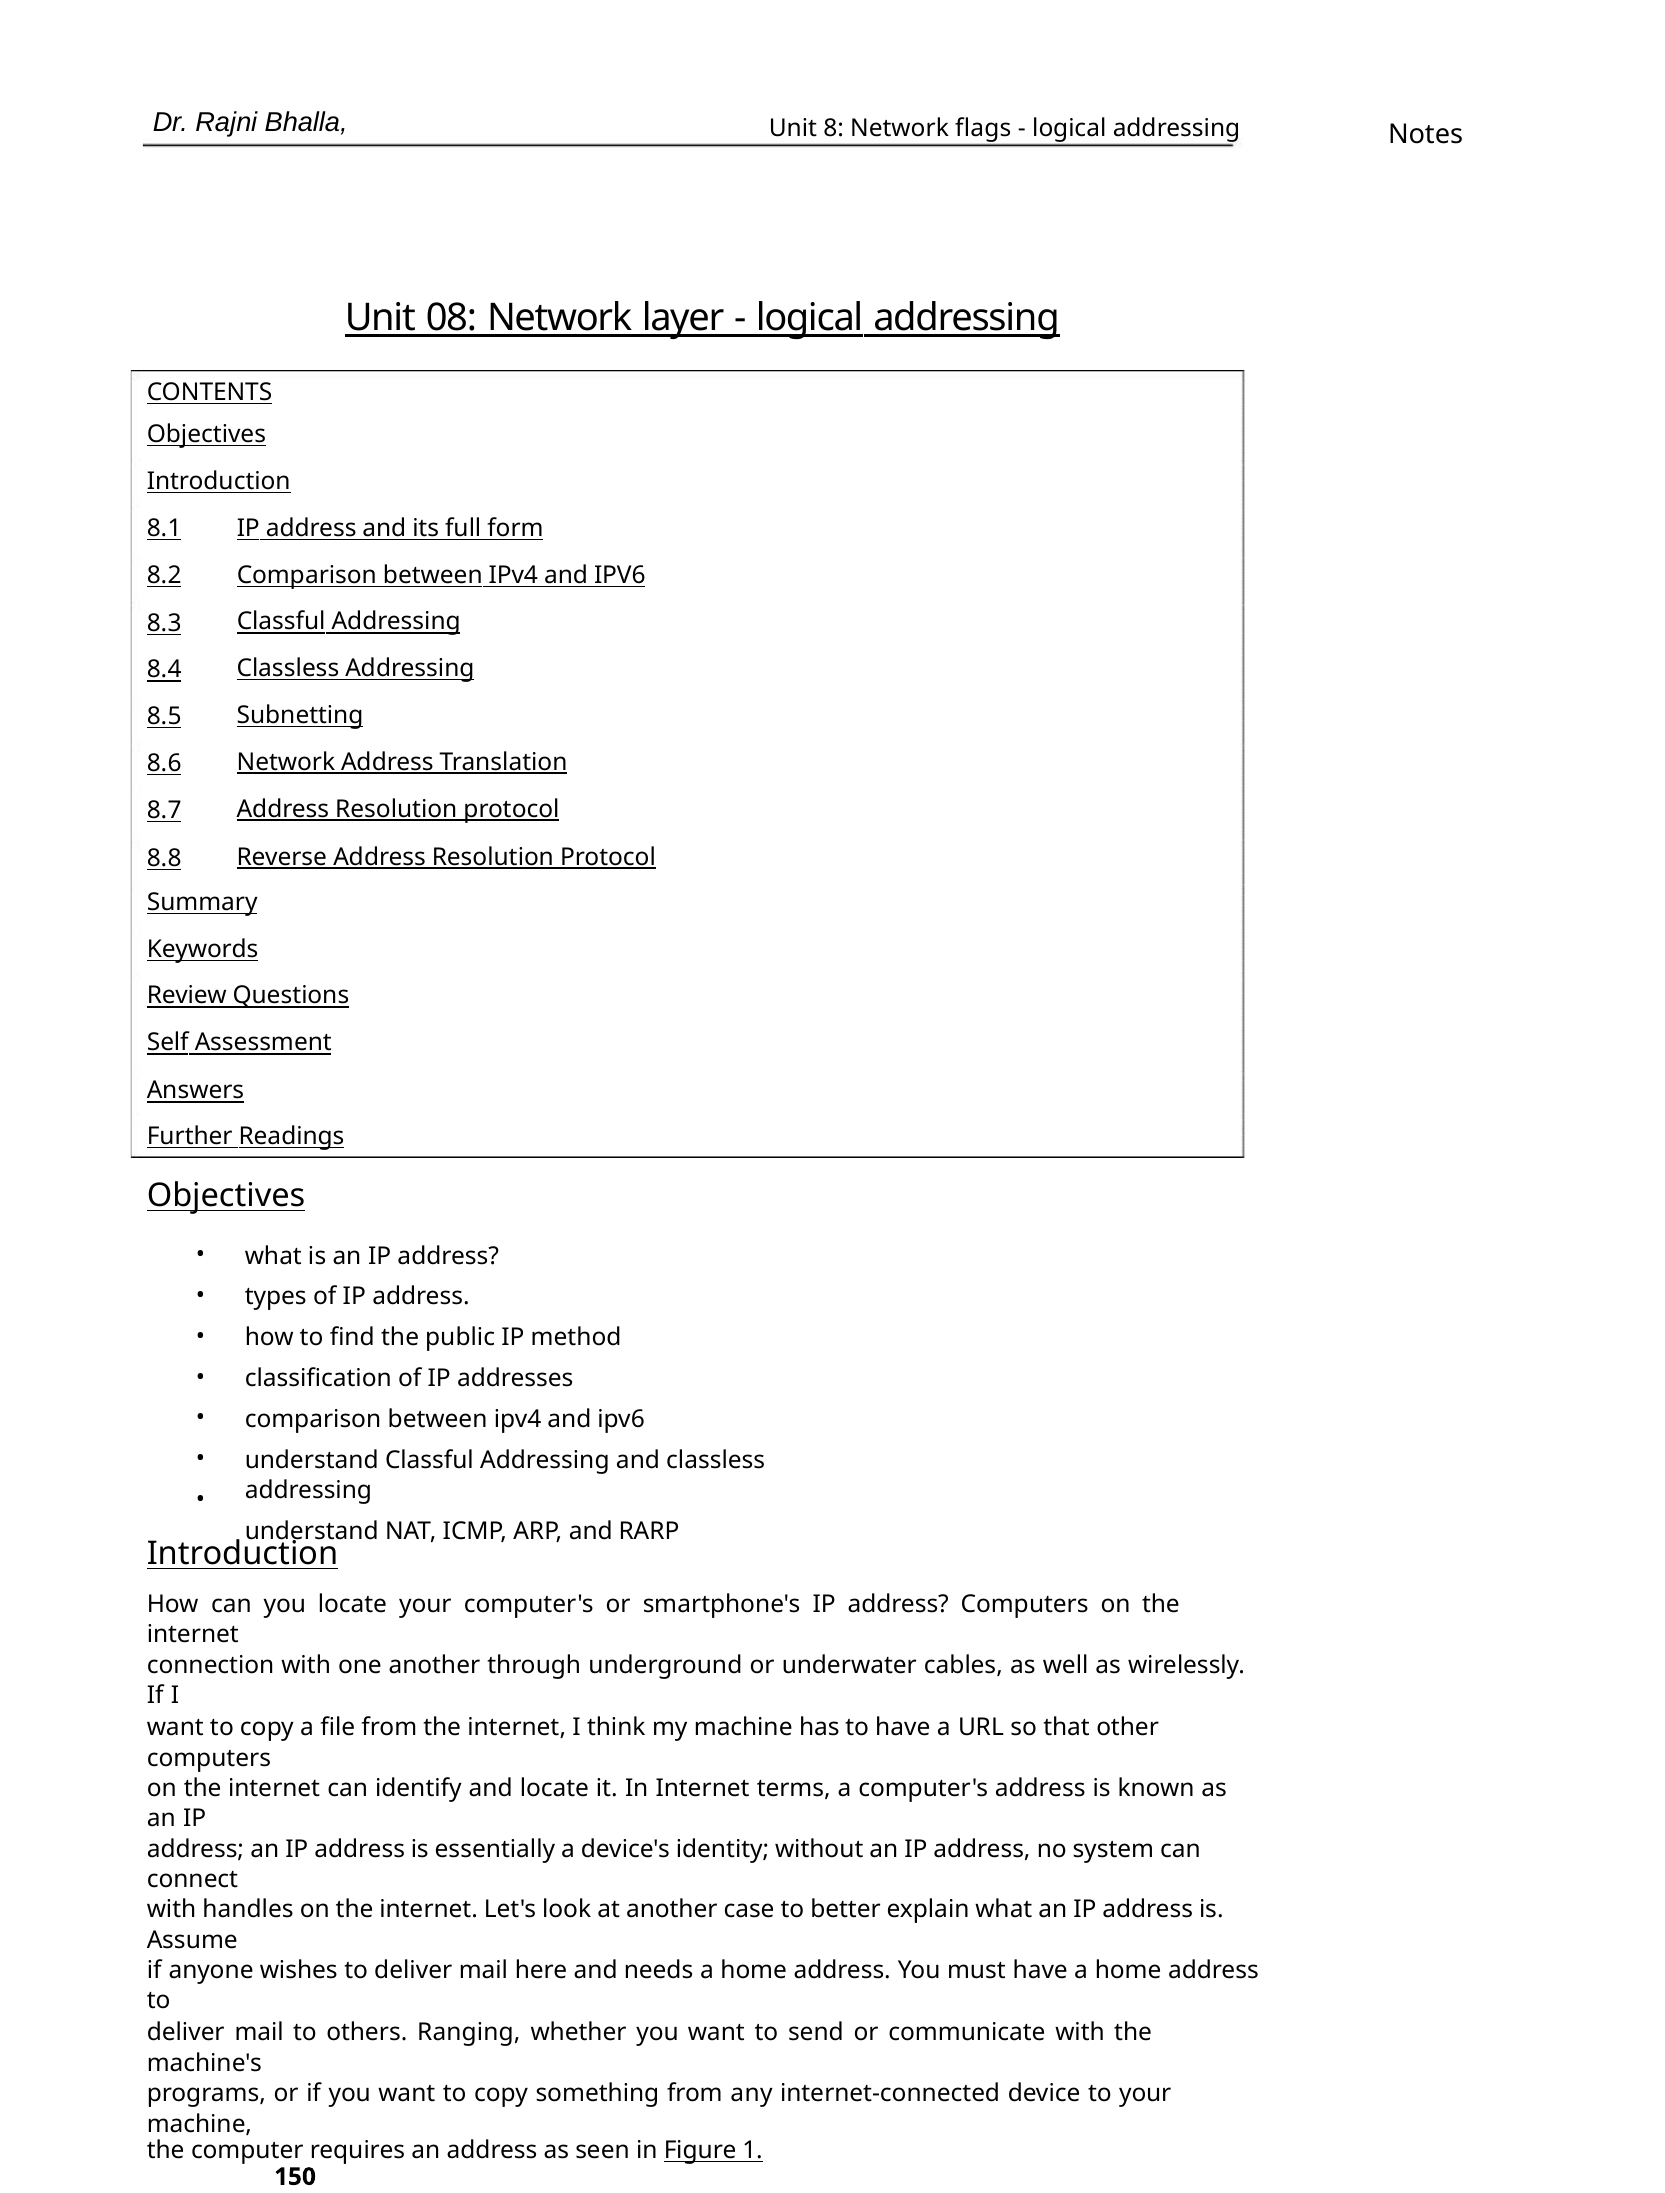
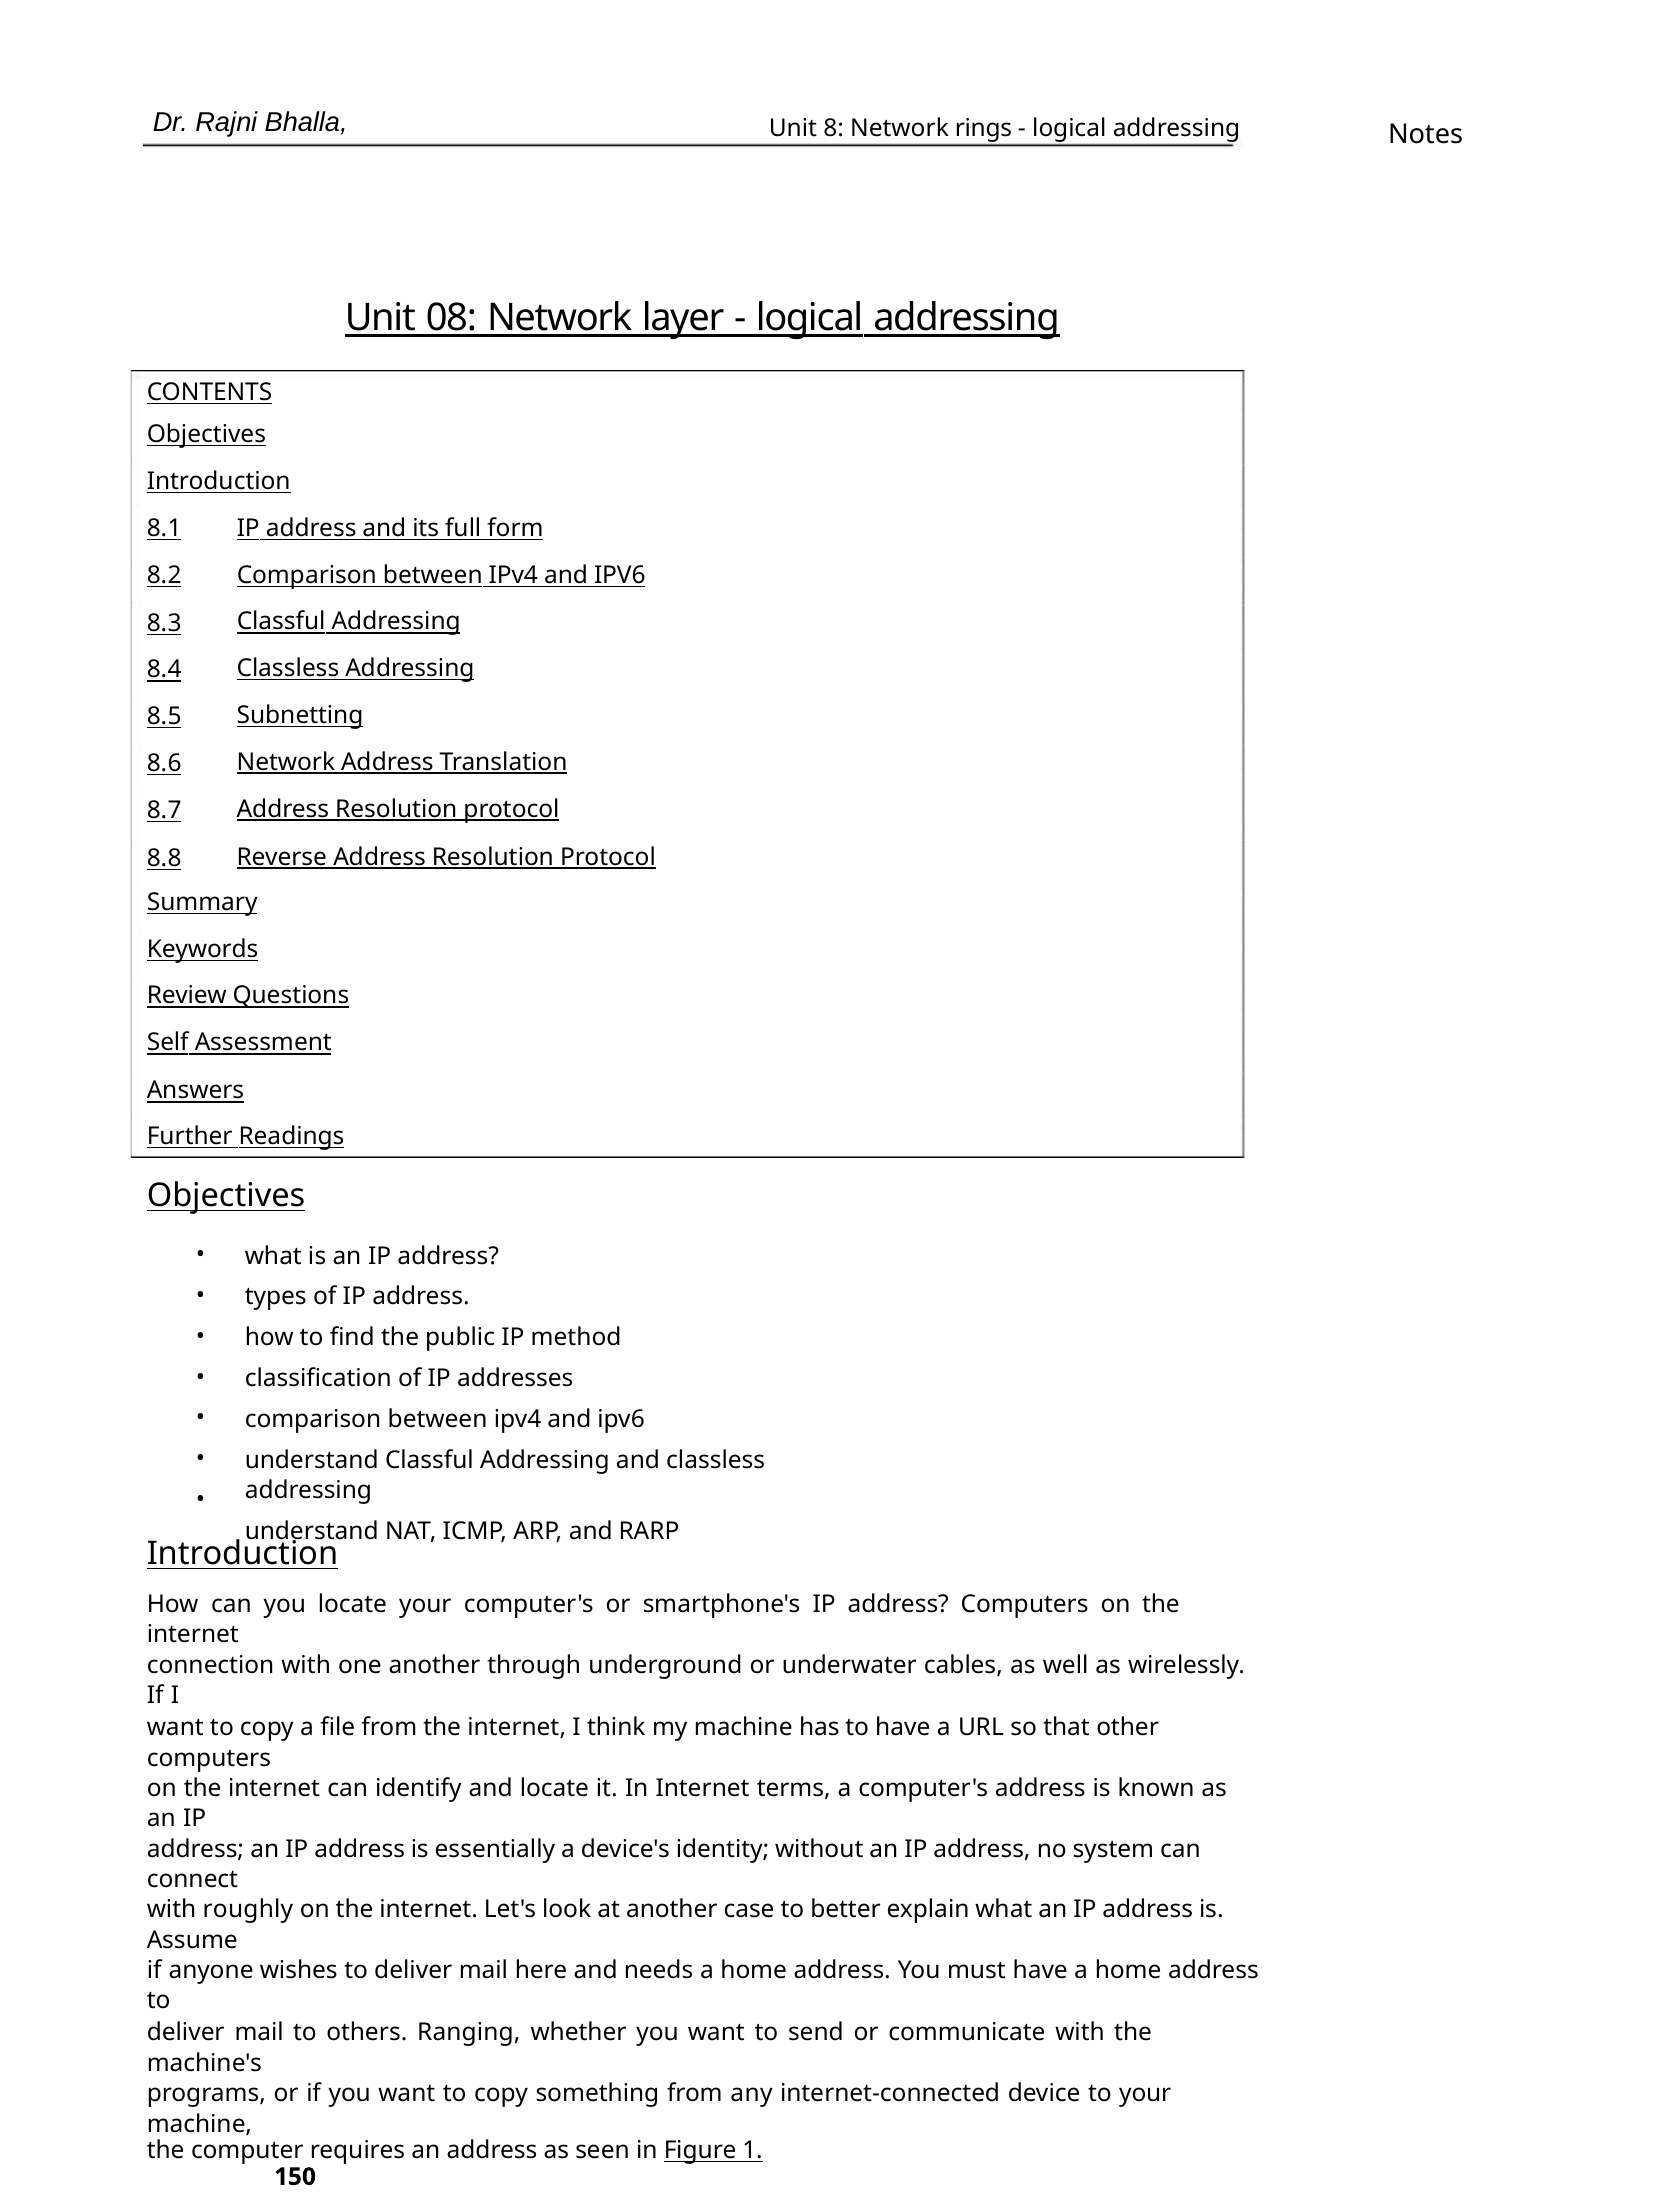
flags: flags -> rings (983, 129)
handles: handles -> roughly (248, 1910)
